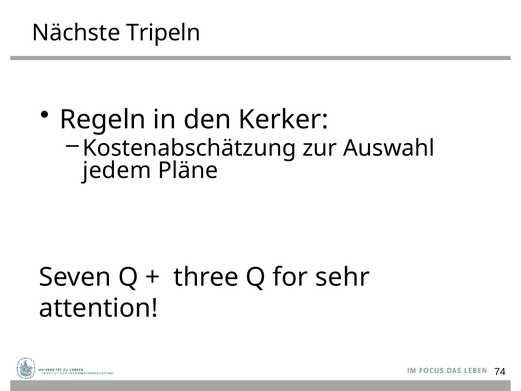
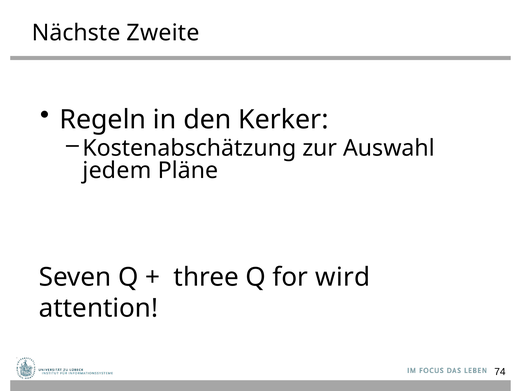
Tripeln: Tripeln -> Zweite (163, 33)
sehr: sehr -> wird (343, 277)
